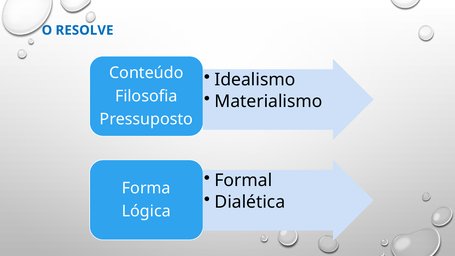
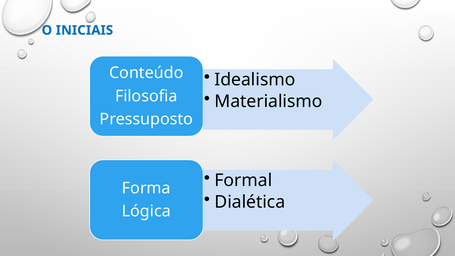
RESOLVE: RESOLVE -> INICIAIS (84, 30)
